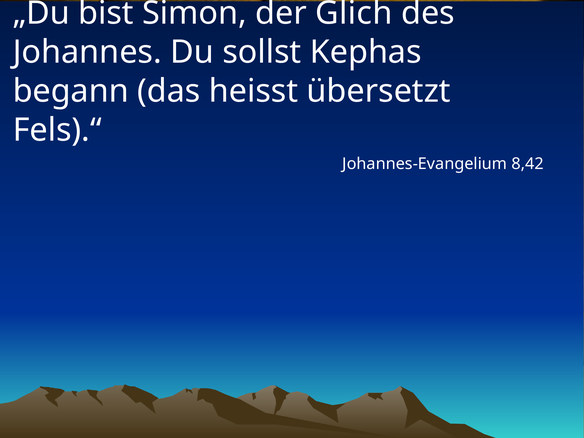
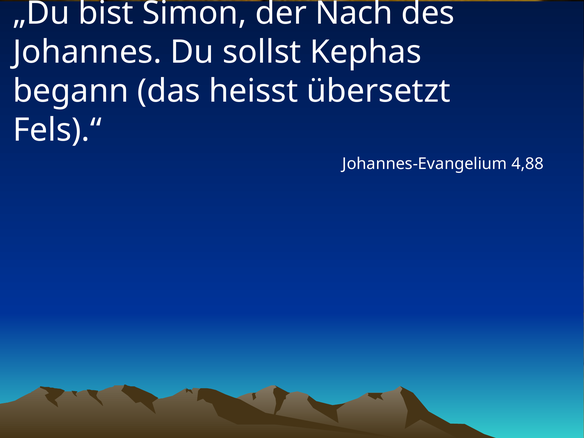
Glich: Glich -> Nach (354, 13)
8,42: 8,42 -> 4,88 (528, 164)
